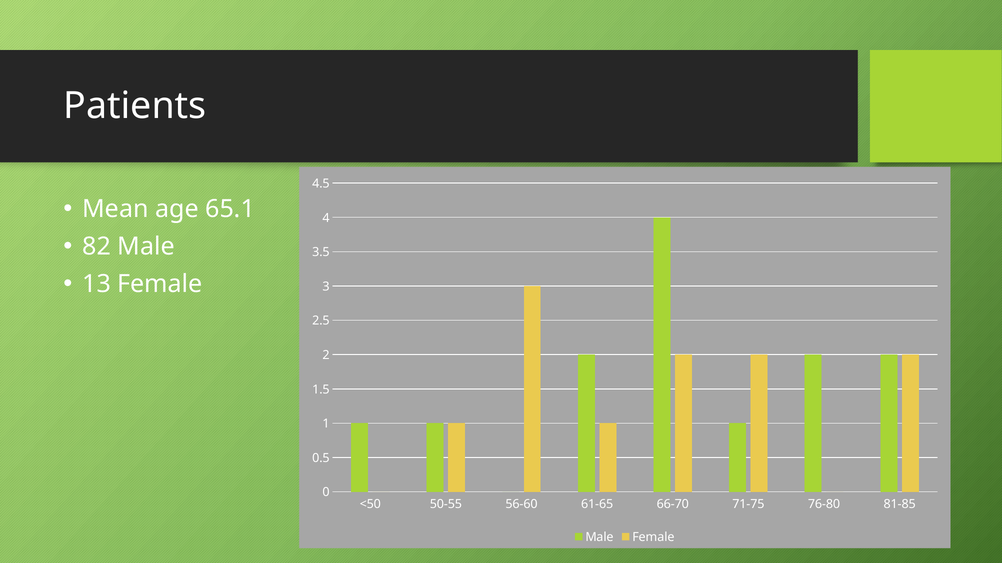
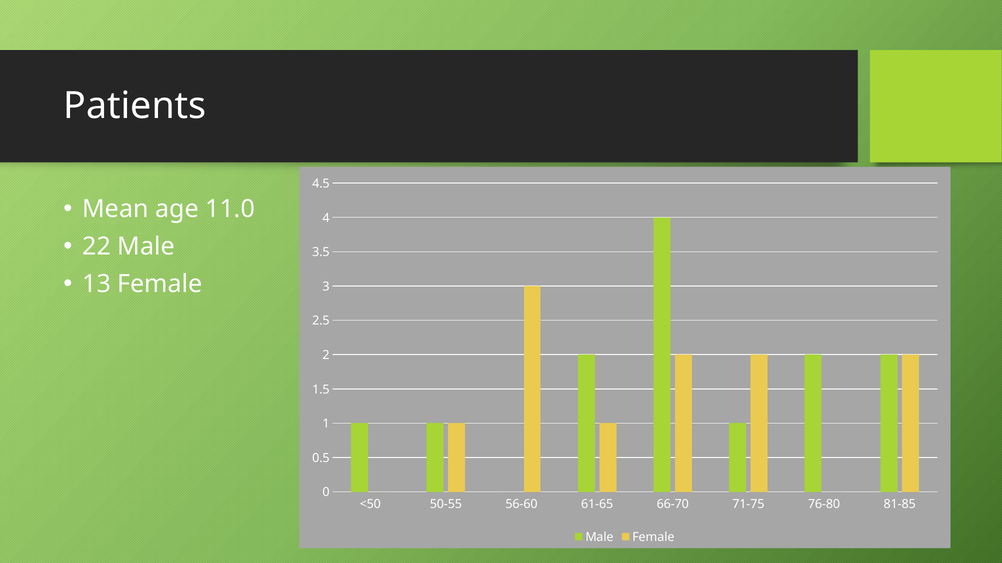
65.1: 65.1 -> 11.0 (230, 209)
82: 82 -> 22 (97, 247)
